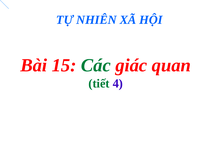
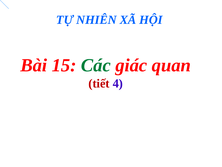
tiết colour: green -> red (99, 83)
